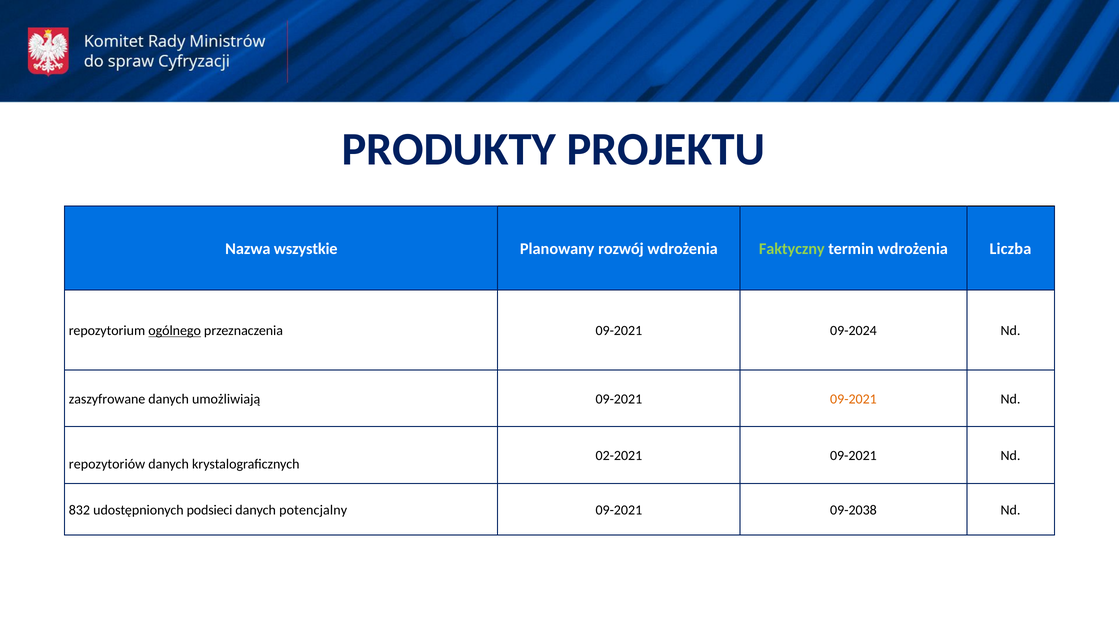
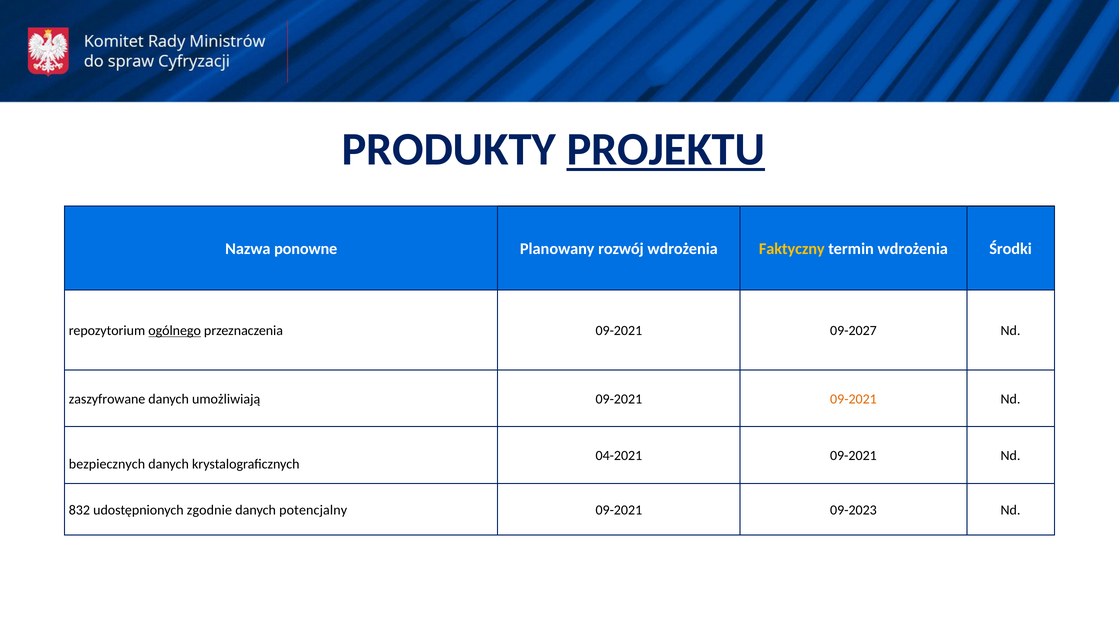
PROJEKTU underline: none -> present (666, 149)
wszystkie: wszystkie -> ponowne (306, 249)
Faktyczny colour: light green -> yellow (792, 249)
Liczba: Liczba -> Środki (1011, 249)
09-2024: 09-2024 -> 09-2027 (853, 330)
02-2021: 02-2021 -> 04-2021 (619, 455)
repozytoriów: repozytoriów -> bezpiecznych (107, 464)
podsieci: podsieci -> zgodnie (209, 509)
09-2038: 09-2038 -> 09-2023 (853, 509)
